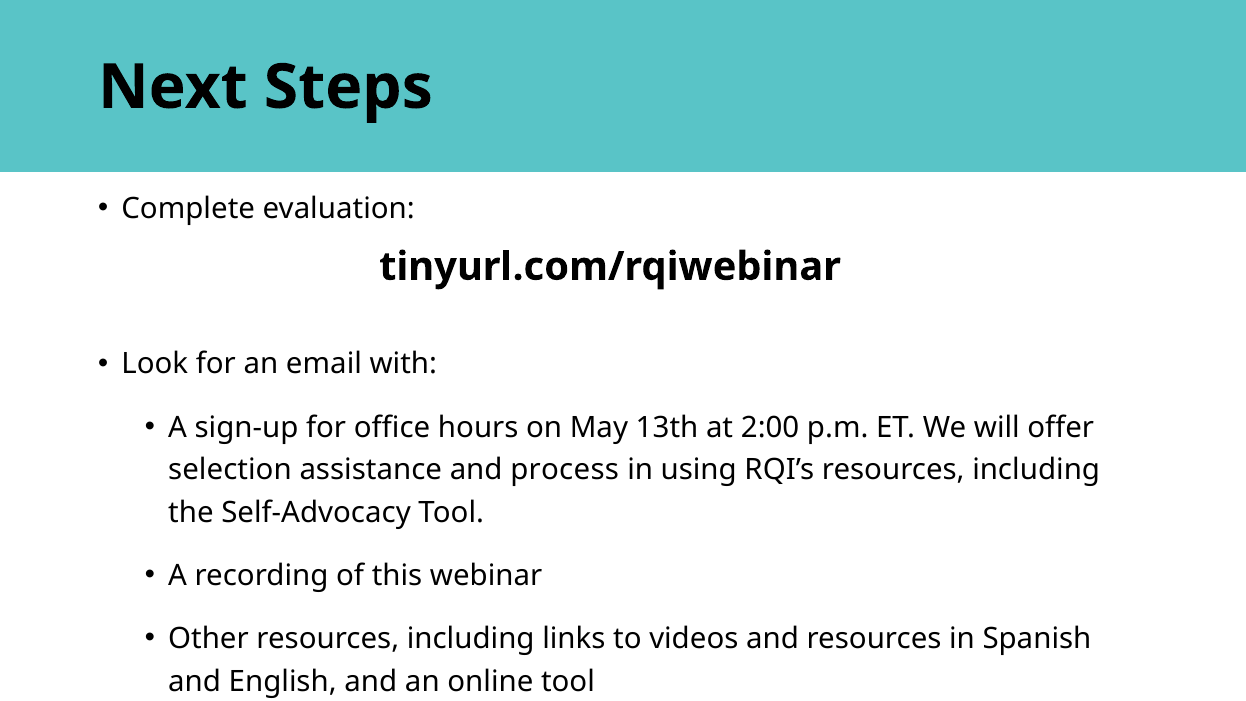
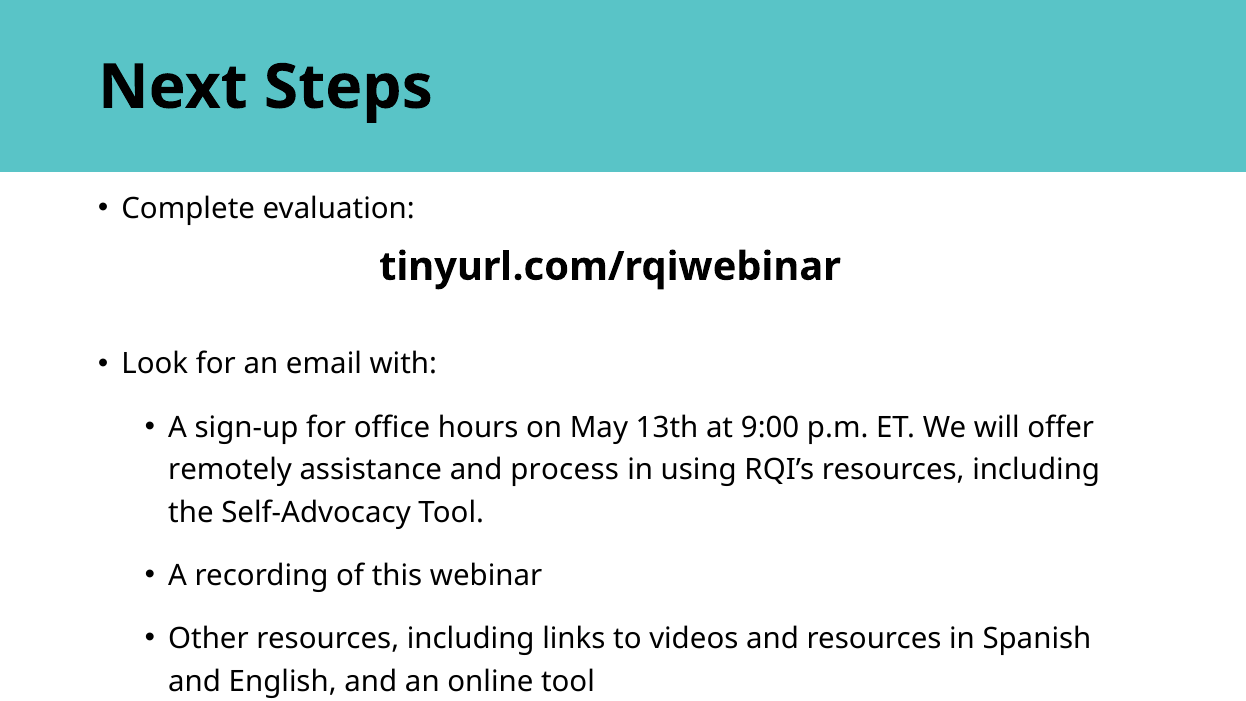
2:00: 2:00 -> 9:00 (770, 428)
selection: selection -> remotely (230, 470)
